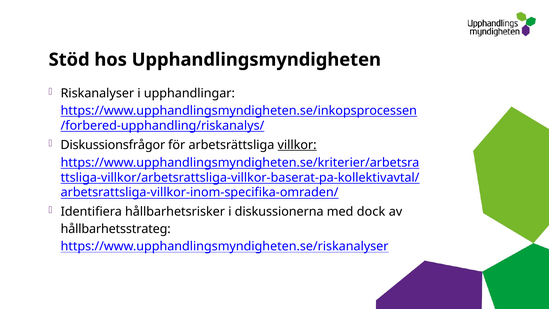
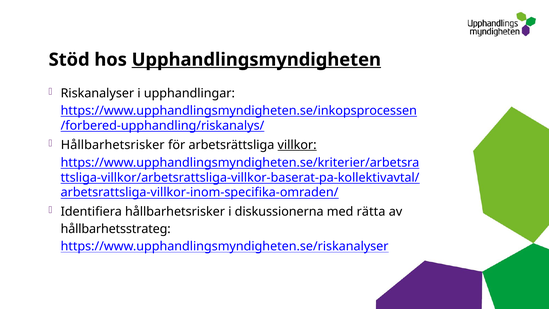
Upphandlingsmyndigheten underline: none -> present (256, 60)
Diskussionsfrågor: Diskussionsfrågor -> Hållbarhetsrisker (113, 145)
dock: dock -> rätta (371, 212)
